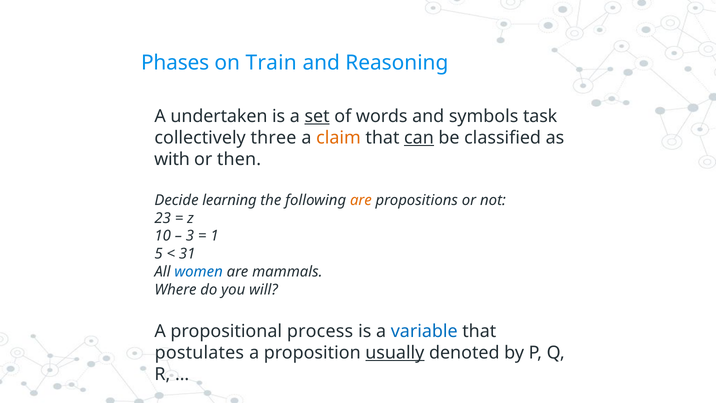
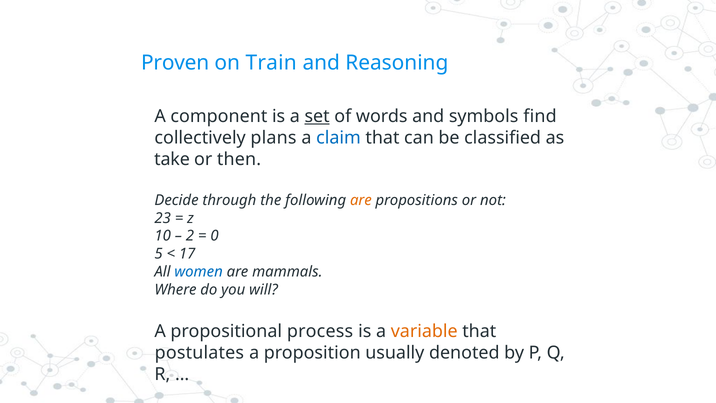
Phases: Phases -> Proven (175, 63)
undertaken: undertaken -> component (219, 116)
task: task -> find (540, 116)
three: three -> plans (273, 138)
claim colour: orange -> blue (338, 138)
can underline: present -> none (419, 138)
with: with -> take (172, 159)
learning: learning -> through (229, 200)
3: 3 -> 2 (190, 236)
1: 1 -> 0 (215, 236)
31: 31 -> 17 (187, 254)
variable colour: blue -> orange (424, 331)
usually underline: present -> none (395, 352)
